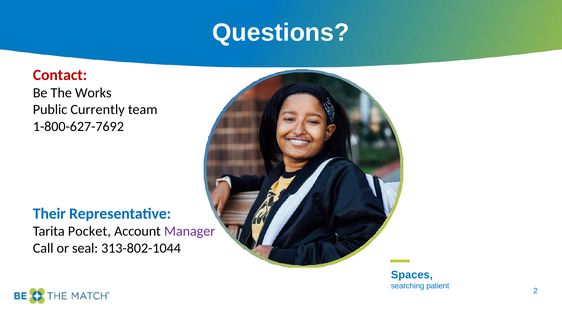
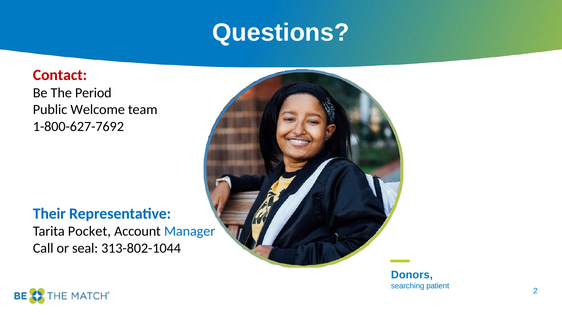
Works: Works -> Period (93, 93)
Currently: Currently -> Welcome (98, 110)
Manager colour: purple -> blue (190, 231)
Spaces: Spaces -> Donors (412, 275)
